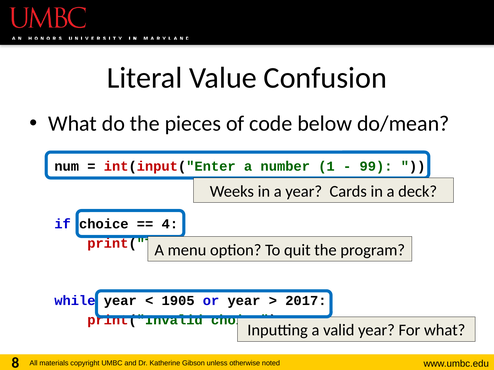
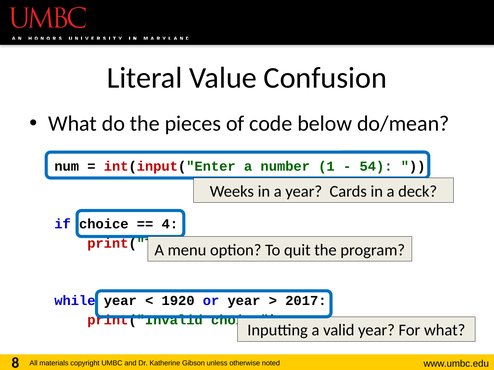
99: 99 -> 54 (376, 167)
1905: 1905 -> 1920 (178, 301)
